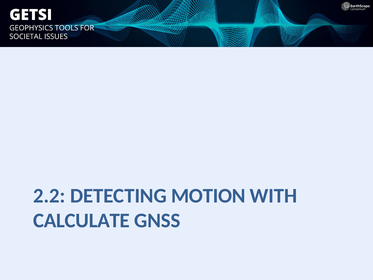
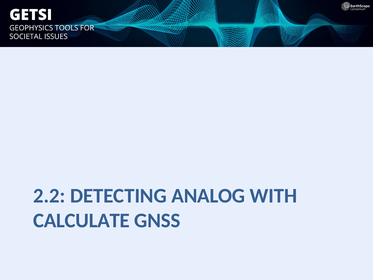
MOTION: MOTION -> ANALOG (208, 196)
